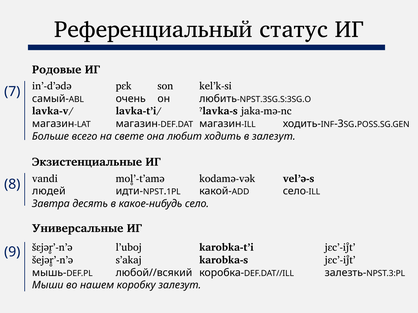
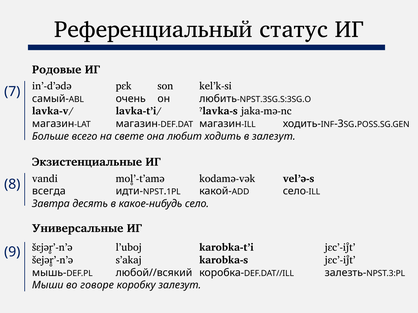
людей: людей -> всегда (49, 192)
нашем: нашем -> говоре (97, 286)
